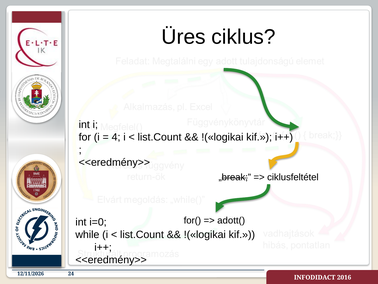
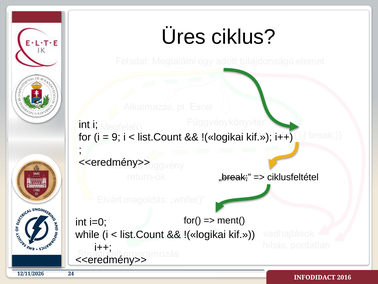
4: 4 -> 9 (116, 137)
adott(: adott( -> ment( (231, 220)
